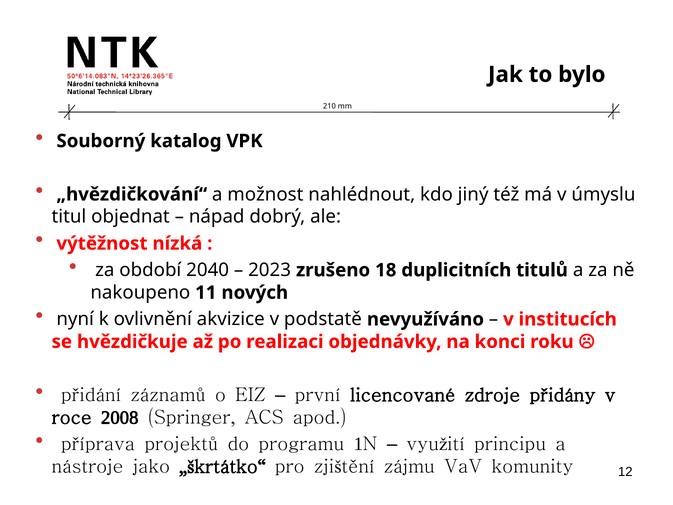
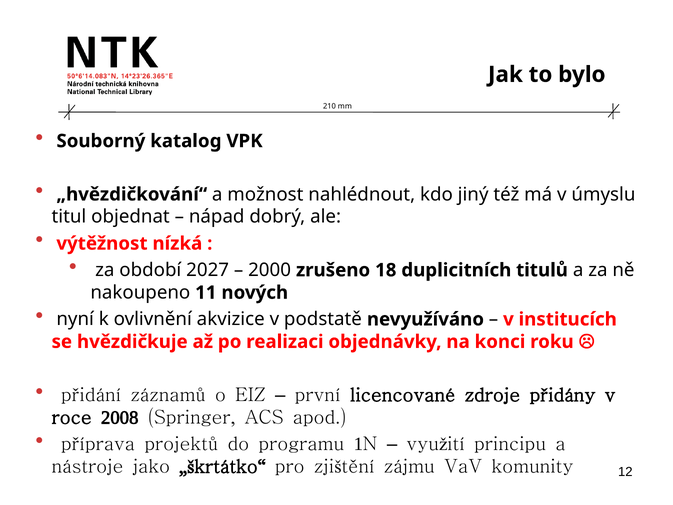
2040: 2040 -> 2027 (208, 270)
2023: 2023 -> 2000 (270, 270)
